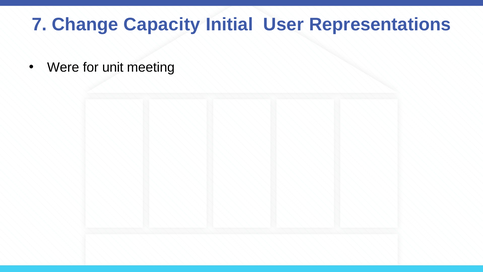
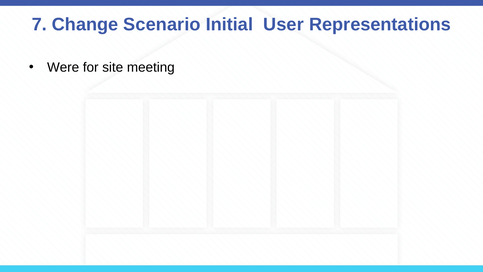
Capacity: Capacity -> Scenario (162, 25)
unit: unit -> site (113, 67)
